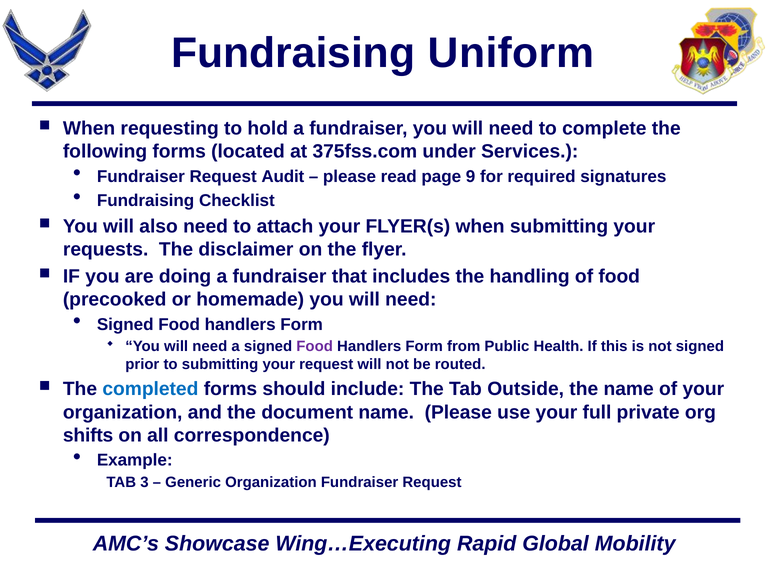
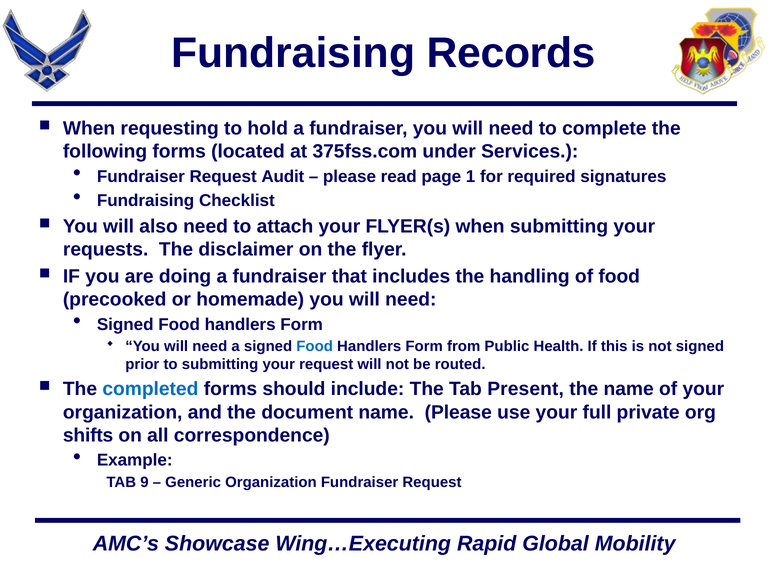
Uniform: Uniform -> Records (511, 53)
9: 9 -> 1 (471, 176)
Food colour: purple -> blue (315, 346)
Outside: Outside -> Present (526, 389)
3: 3 -> 9 (144, 482)
